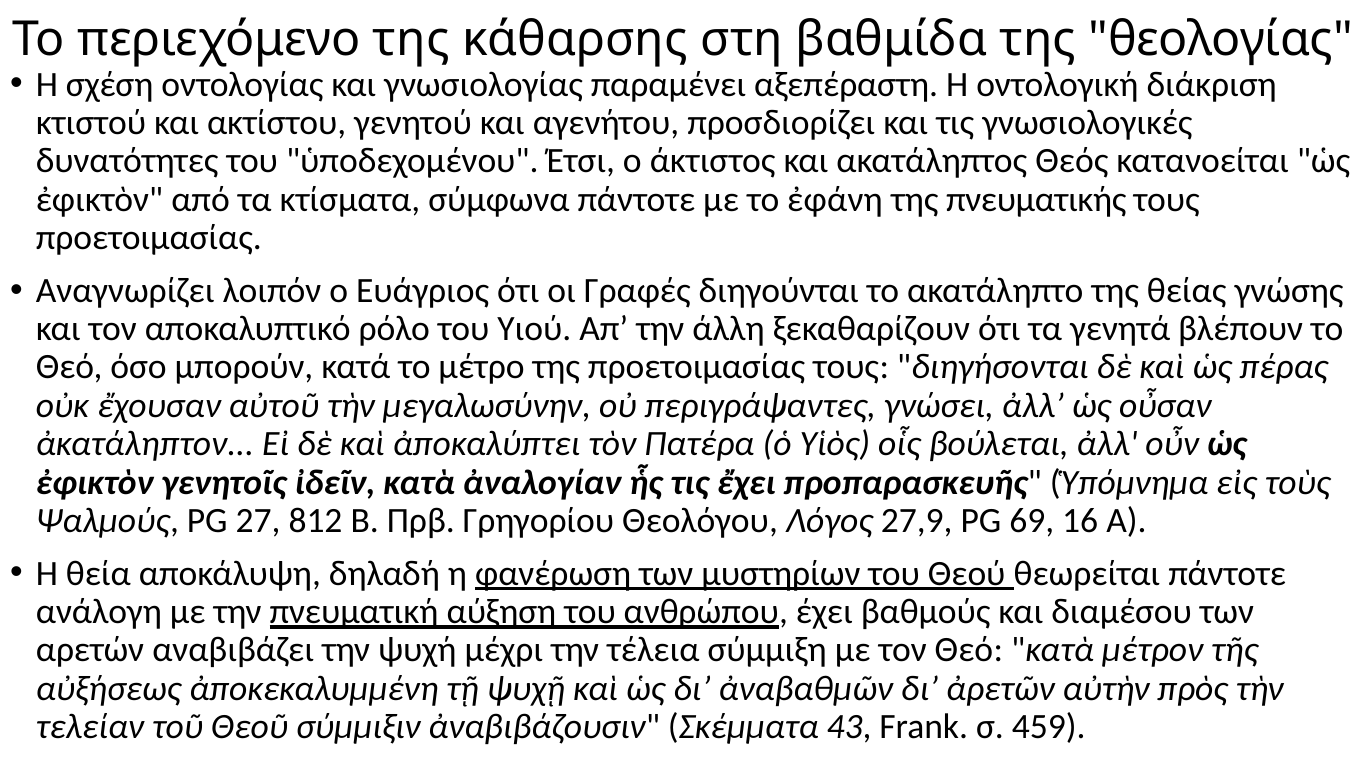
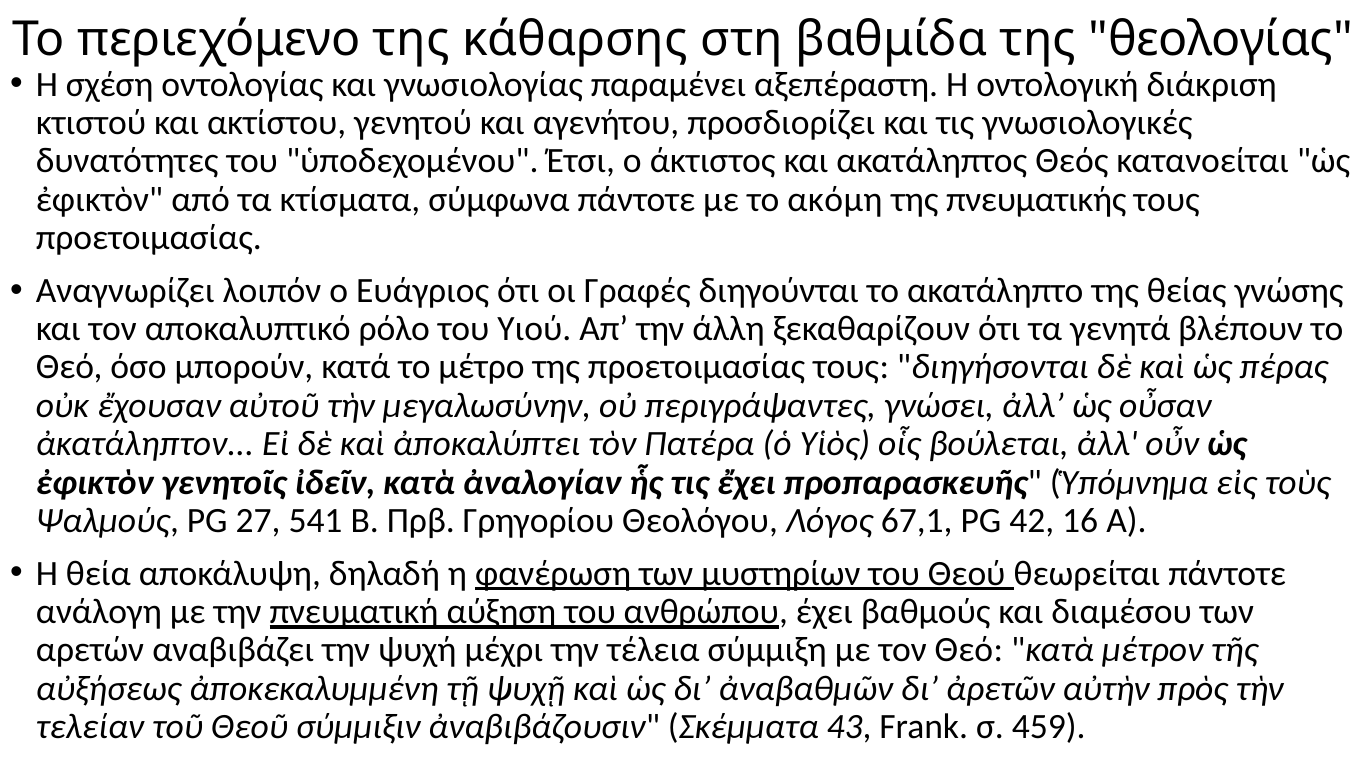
ἐφάνη: ἐφάνη -> ακόμη (835, 200)
812: 812 -> 541 (316, 521)
27,9: 27,9 -> 67,1 (917, 521)
69: 69 -> 42 (1032, 521)
